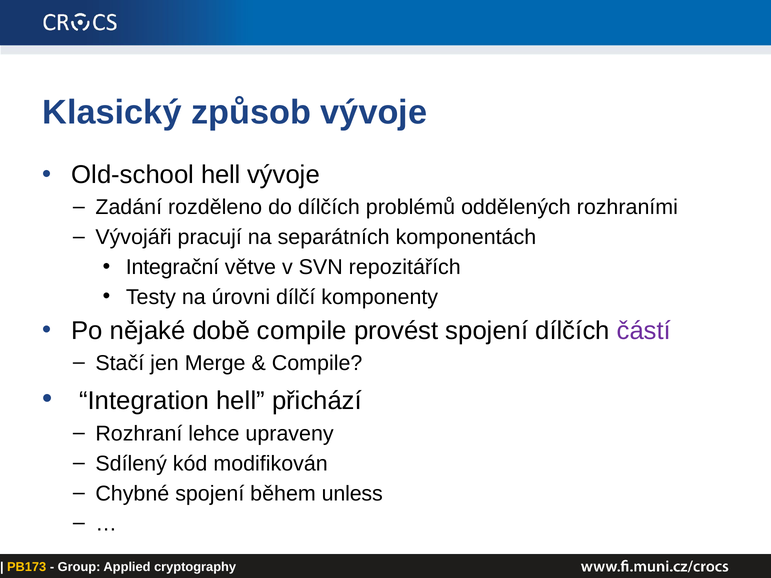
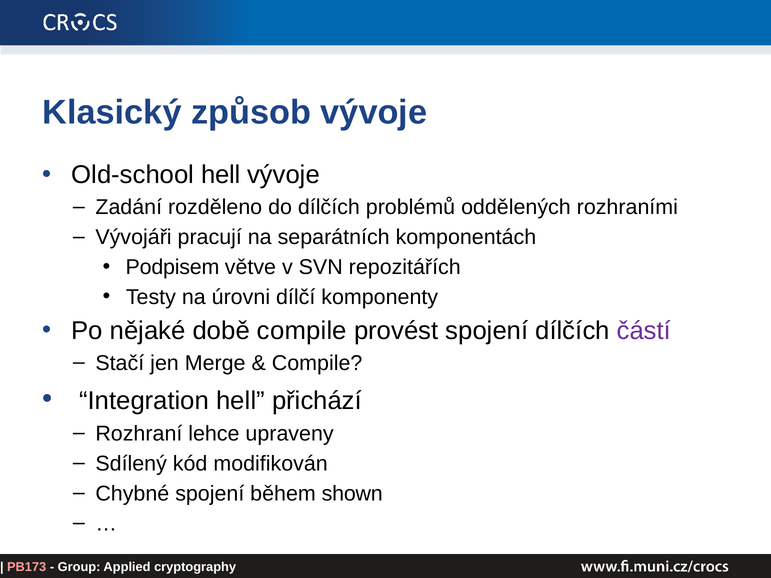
Integrační: Integrační -> Podpisem (172, 267)
unless: unless -> shown (352, 494)
PB173 colour: yellow -> pink (27, 567)
